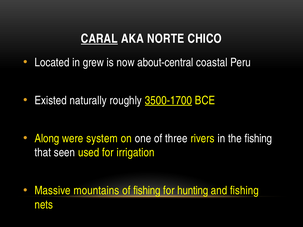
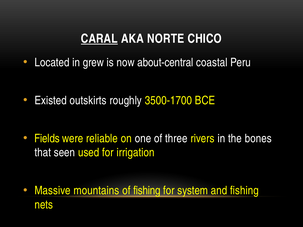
naturally: naturally -> outskirts (88, 101)
3500-1700 underline: present -> none (168, 101)
Along: Along -> Fields (47, 139)
system: system -> reliable (102, 139)
the fishing: fishing -> bones (258, 139)
hunting: hunting -> system (193, 191)
